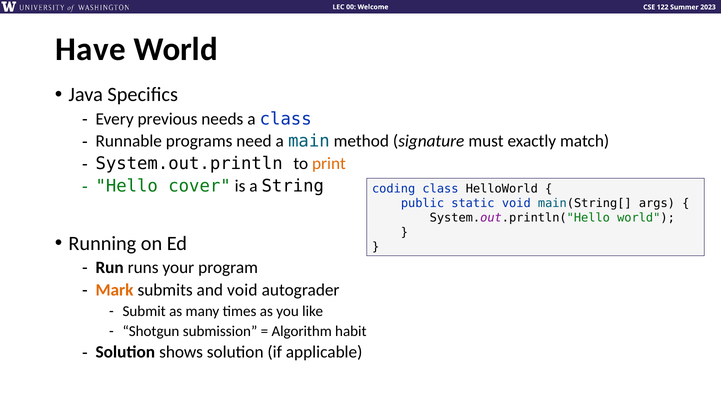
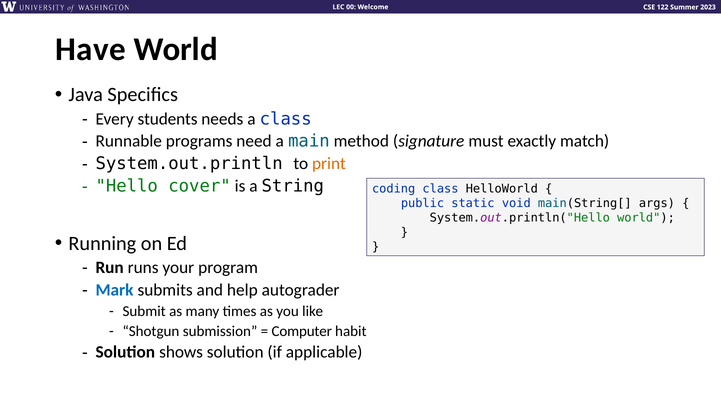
previous: previous -> students (168, 119)
Mark colour: orange -> blue (115, 290)
and void: void -> help (242, 290)
Algorithm: Algorithm -> Computer (302, 331)
